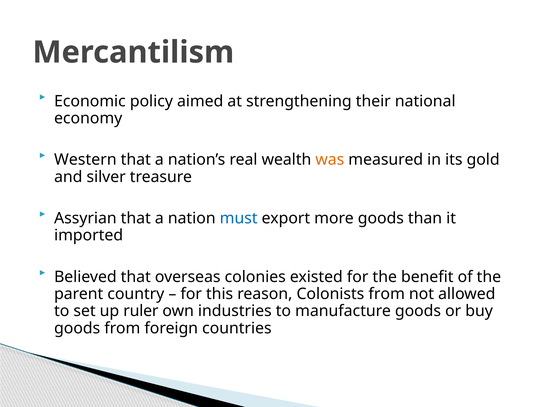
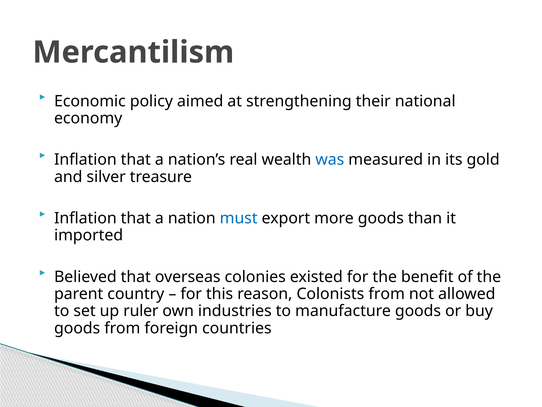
Western: Western -> Inflation (85, 160)
was colour: orange -> blue (330, 160)
Assyrian: Assyrian -> Inflation (85, 218)
